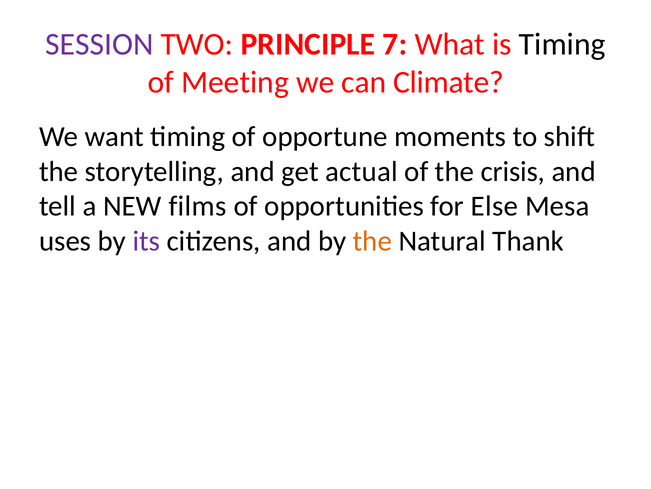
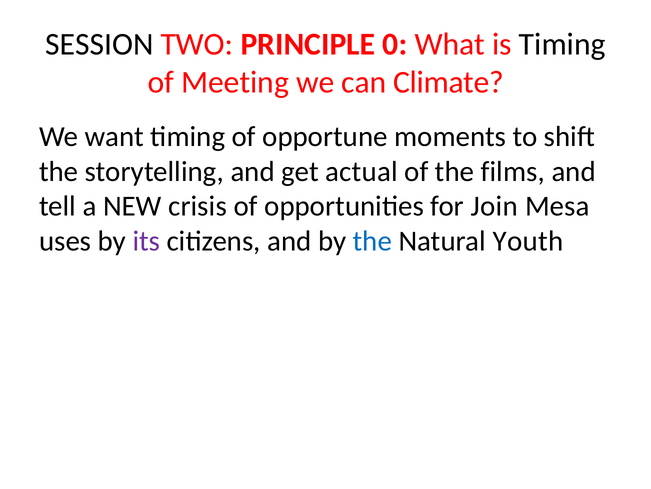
SESSION colour: purple -> black (99, 44)
7: 7 -> 0 (395, 44)
crisis: crisis -> films (513, 171)
films: films -> crisis (198, 206)
Else: Else -> Join (494, 206)
the colour: orange -> blue (372, 241)
Thank: Thank -> Youth (528, 241)
